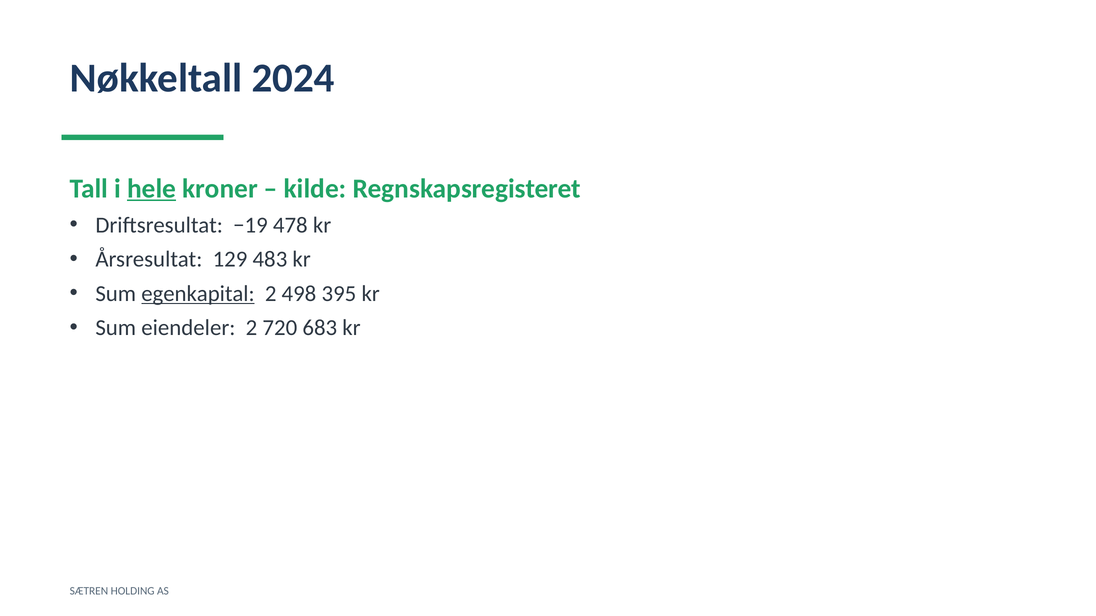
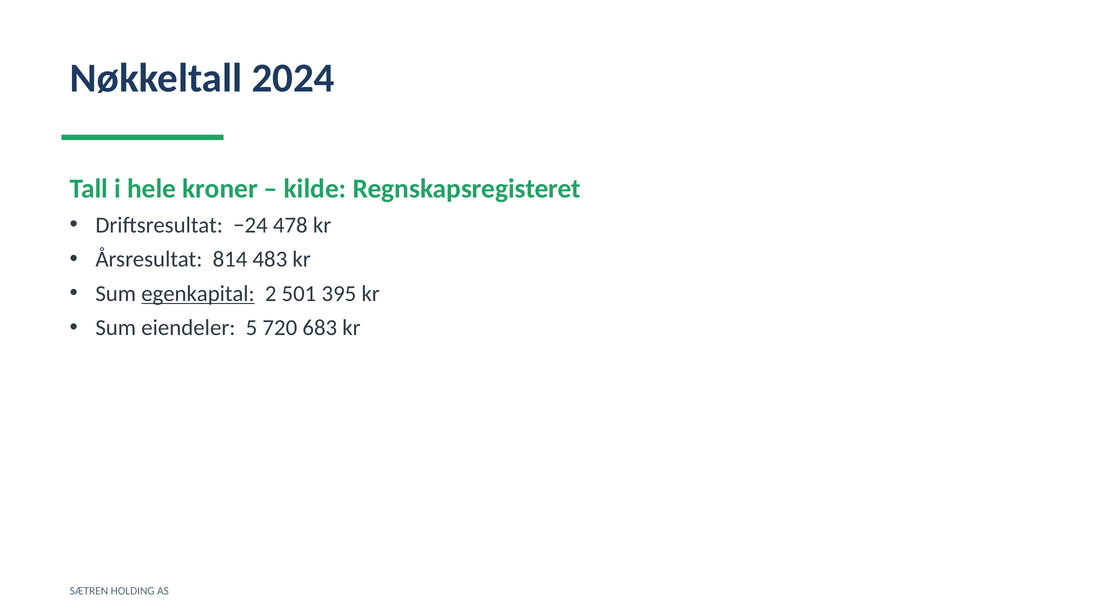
hele underline: present -> none (152, 189)
−19: −19 -> −24 (250, 225)
129: 129 -> 814 (230, 260)
498: 498 -> 501 (299, 294)
eiendeler 2: 2 -> 5 (252, 328)
